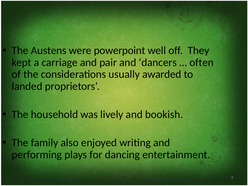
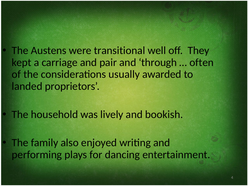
powerpoint: powerpoint -> transitional (120, 51)
dancers: dancers -> through (158, 62)
